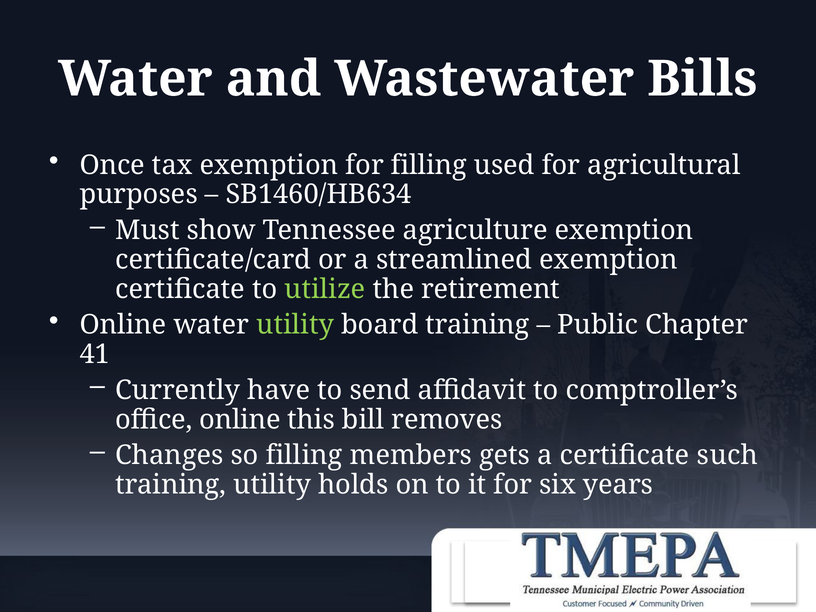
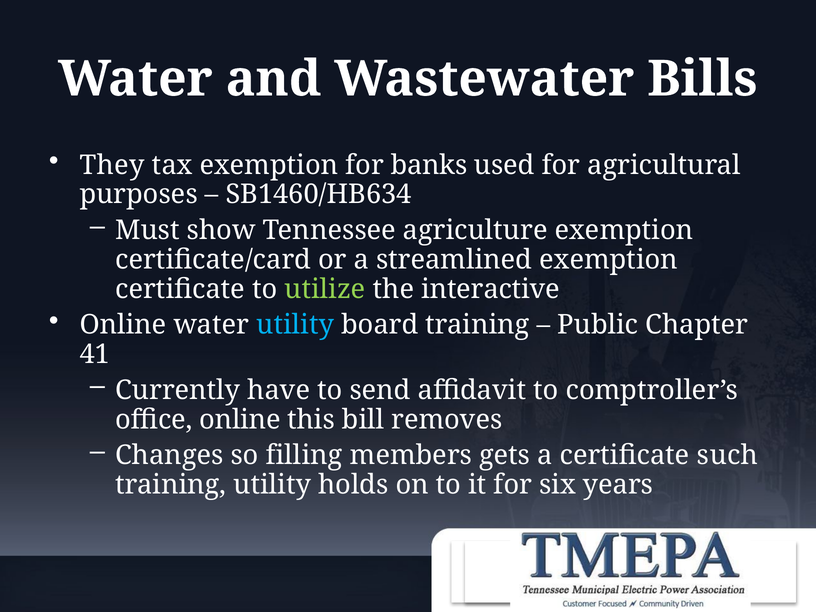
Once: Once -> They (112, 165)
for filling: filling -> banks (429, 165)
retirement: retirement -> interactive (491, 289)
utility colour: light green -> light blue (295, 325)
